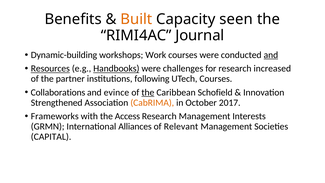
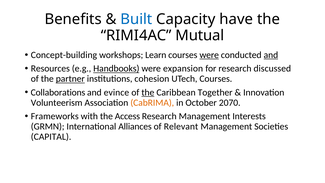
Built colour: orange -> blue (136, 19)
seen: seen -> have (236, 19)
Journal: Journal -> Mutual (200, 35)
Dynamic-building: Dynamic-building -> Concept-building (64, 55)
Work: Work -> Learn (156, 55)
were underline: none -> present (209, 55)
Resources underline: present -> none (50, 69)
challenges: challenges -> expansion (183, 69)
increased: increased -> discussed (272, 69)
partner underline: none -> present (70, 79)
following: following -> cohesion (152, 79)
Schofield: Schofield -> Together (215, 92)
Strengthened: Strengthened -> Volunteerism (57, 103)
2017: 2017 -> 2070 (230, 103)
